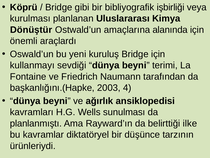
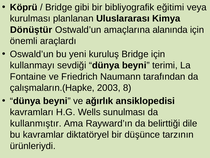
işbirliği: işbirliği -> eğitimi (170, 7)
başkanlığını.(Hapke: başkanlığını.(Hapke -> çalışmaların.(Hapke (52, 88)
4: 4 -> 8 (127, 88)
planlanmıştı: planlanmıştı -> kullanmıştır (36, 123)
ilke: ilke -> dile (190, 123)
